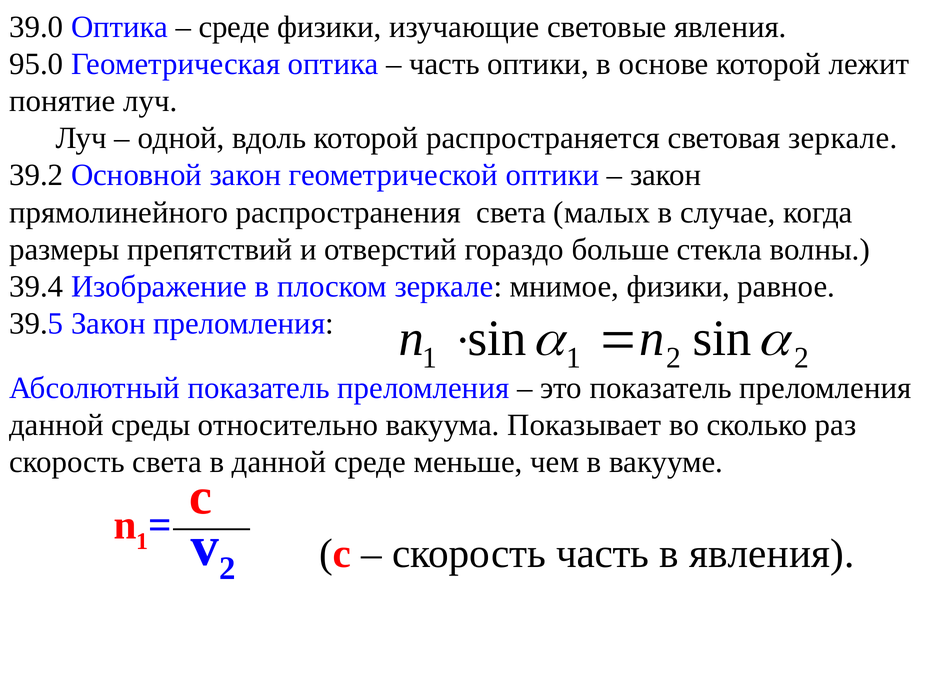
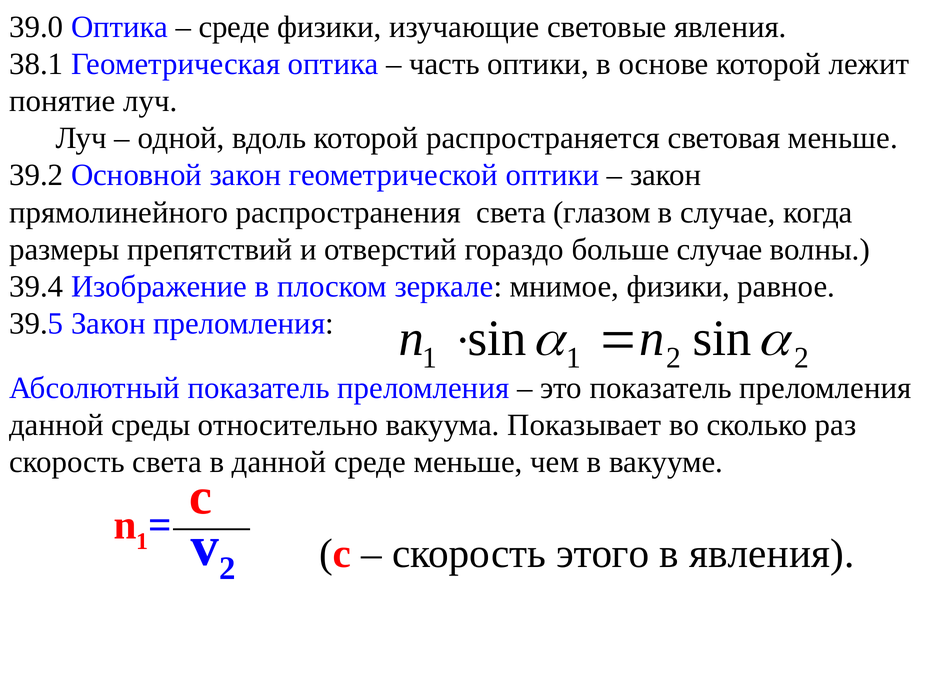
95.0: 95.0 -> 38.1 (36, 64)
световая зеркале: зеркале -> меньше (843, 138)
малых: малых -> глазом (602, 212)
больше стекла: стекла -> случае (720, 249)
скорость часть: часть -> этого (603, 554)
